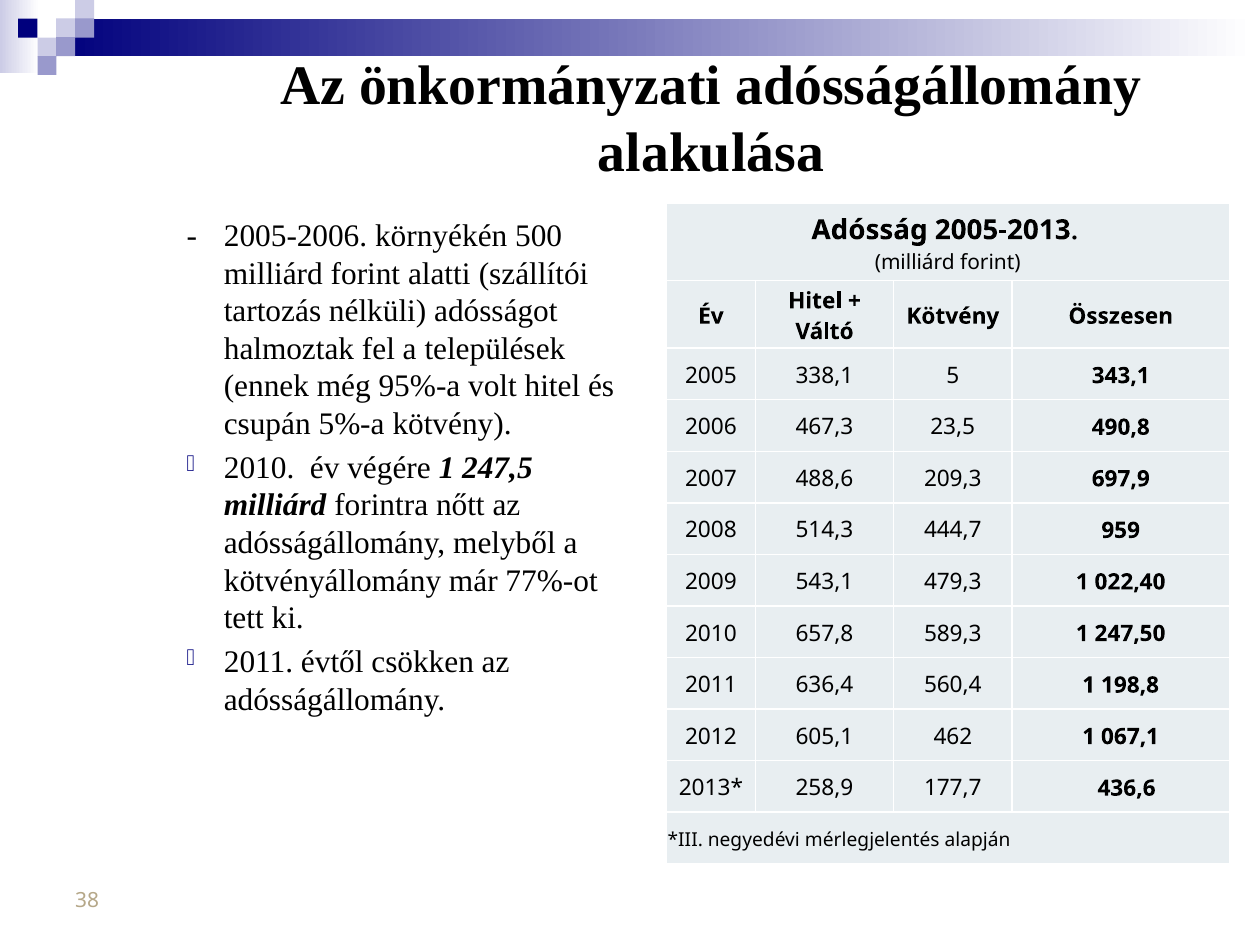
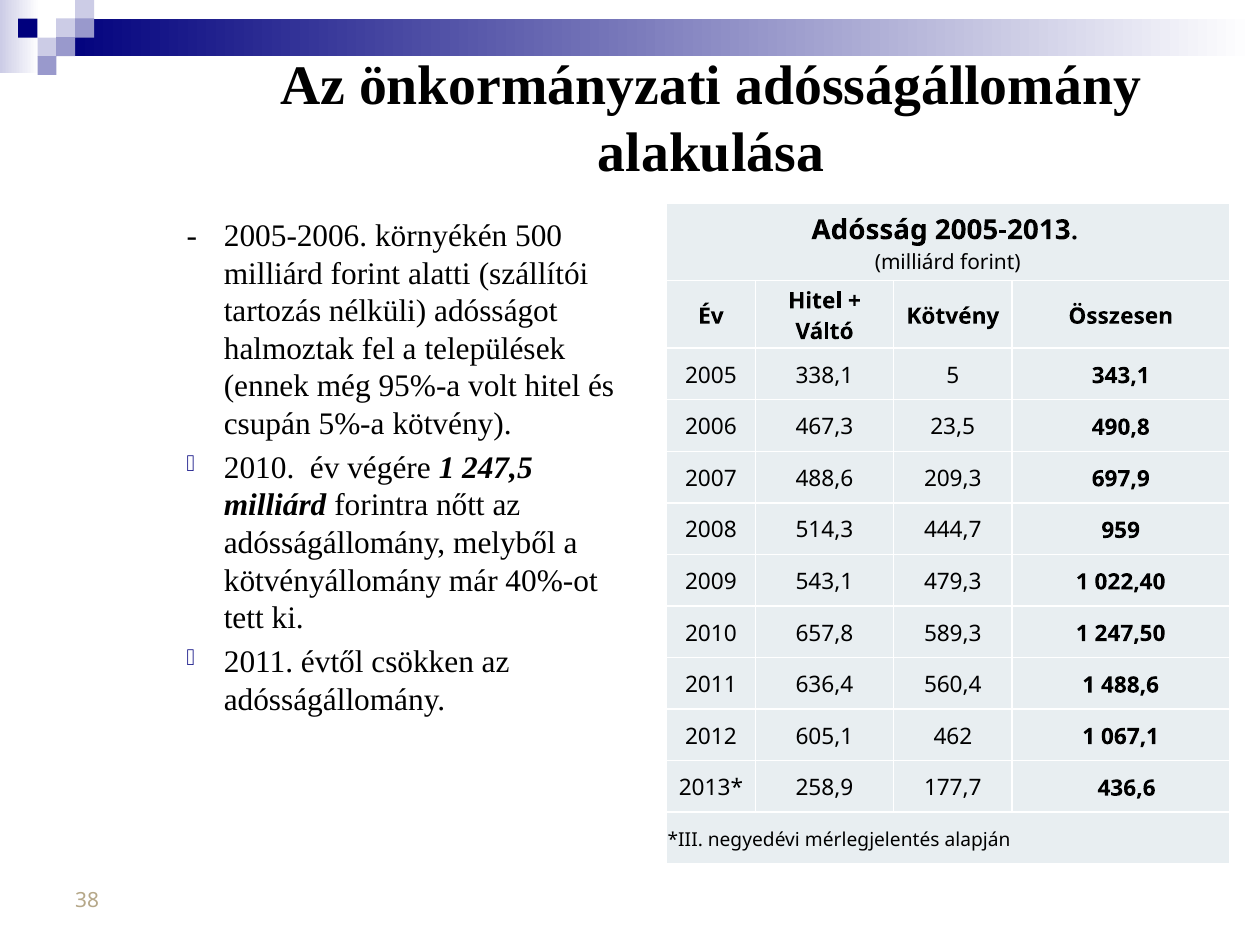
77%-ot: 77%-ot -> 40%-ot (552, 581)
1 198,8: 198,8 -> 488,6 (1130, 685)
